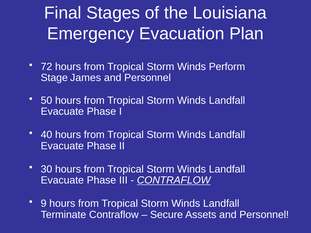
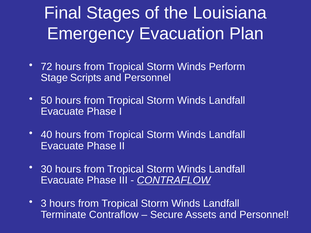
James: James -> Scripts (86, 78)
9: 9 -> 3 (44, 204)
